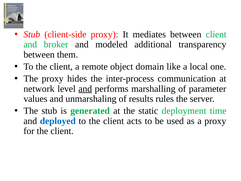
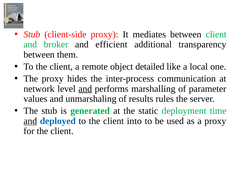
modeled: modeled -> efficient (111, 44)
domain: domain -> detailed (150, 67)
and underline: none -> present (30, 121)
acts: acts -> into (134, 121)
